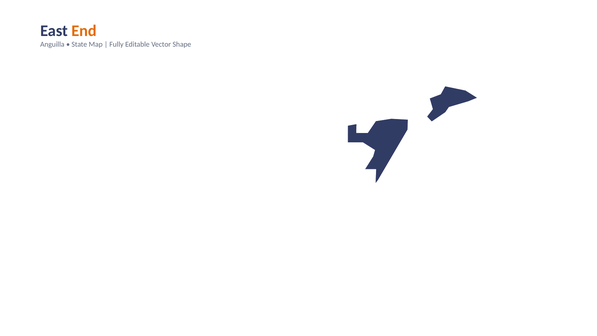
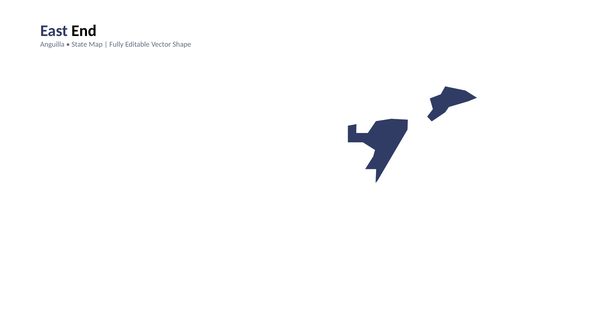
End colour: orange -> black (84, 31)
